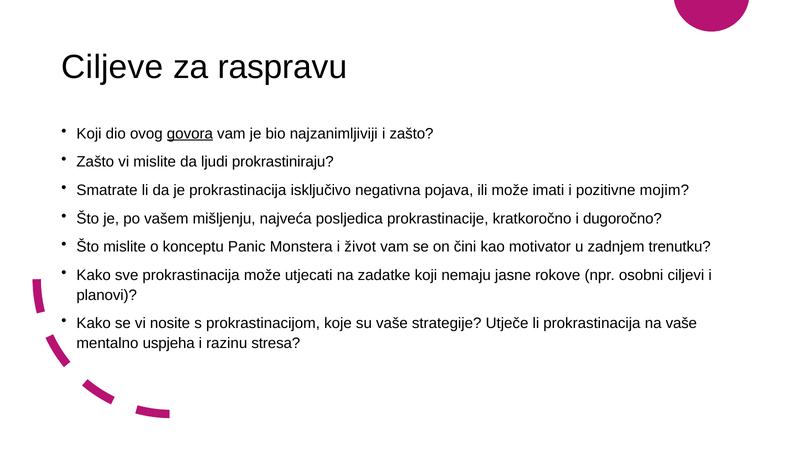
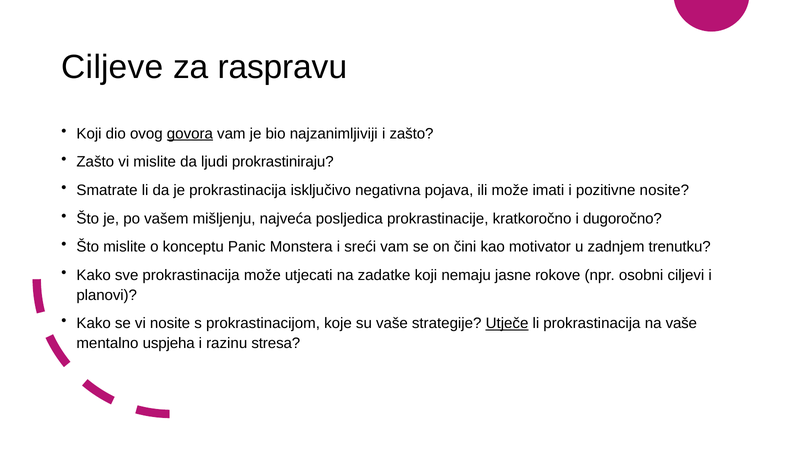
pozitivne mojim: mojim -> nosite (664, 190)
život: život -> sreći (360, 247)
Utječe underline: none -> present (507, 323)
